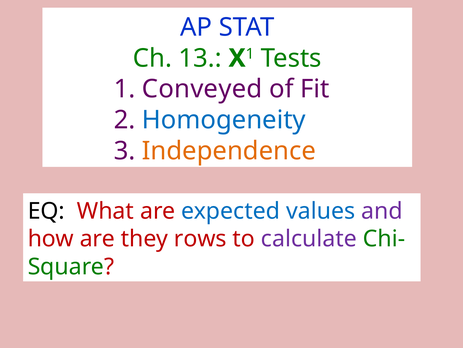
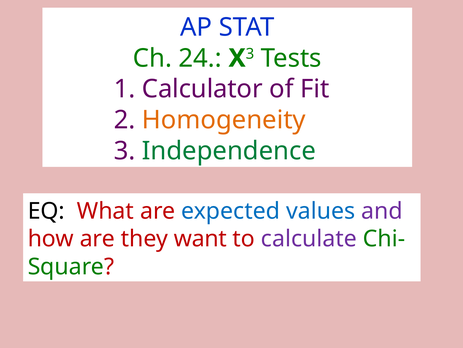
13: 13 -> 24 (200, 58)
1: 1 -> 3 (250, 54)
Conveyed: Conveyed -> Calculator (202, 89)
Homogeneity colour: blue -> orange (224, 120)
Independence colour: orange -> green (229, 151)
rows: rows -> want (200, 238)
